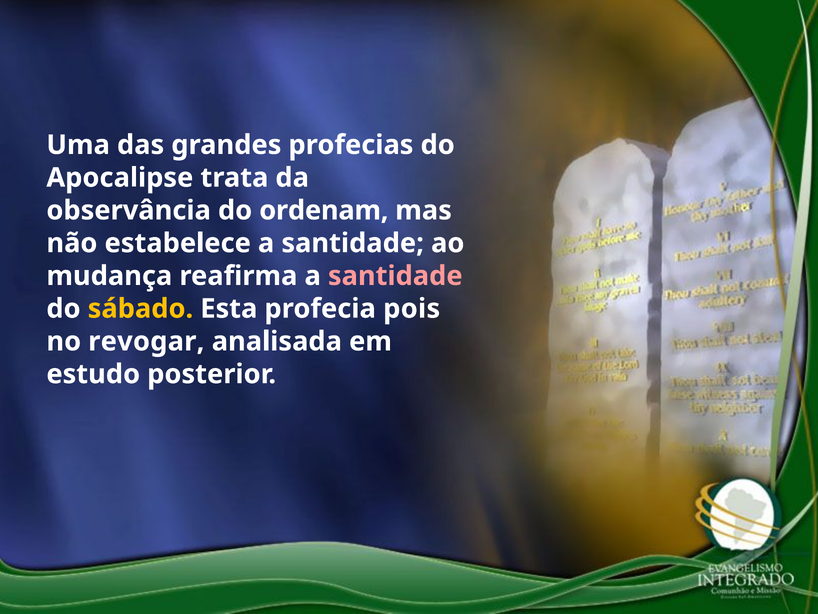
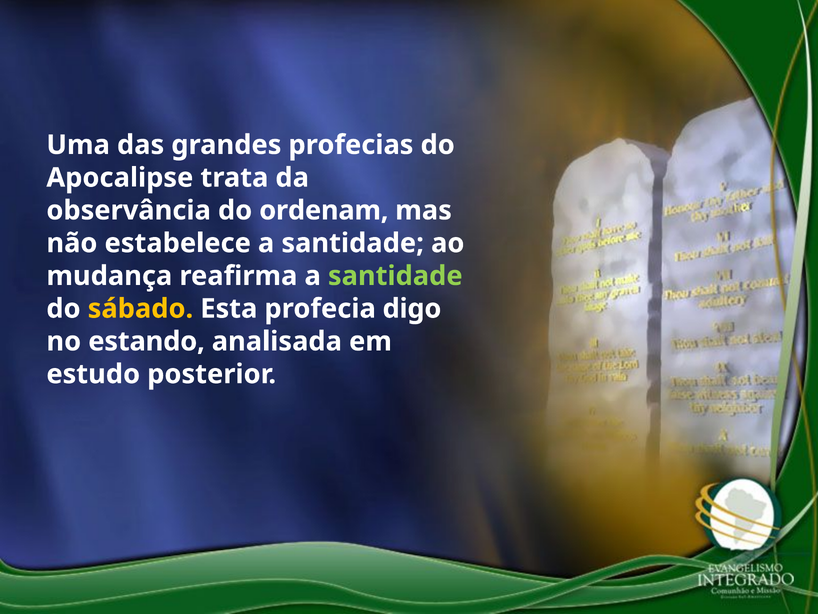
santidade colour: pink -> light green (395, 276)
pois: pois -> digo (412, 308)
revogar: revogar -> estando (147, 341)
